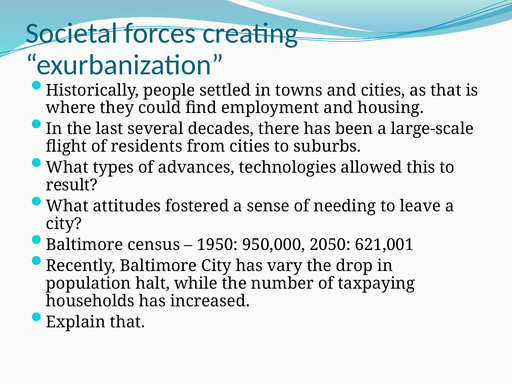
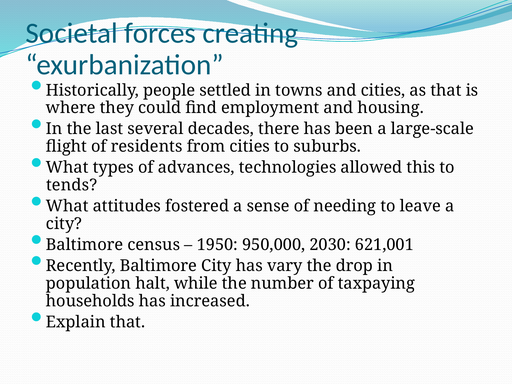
result: result -> tends (72, 185)
2050: 2050 -> 2030 (330, 245)
